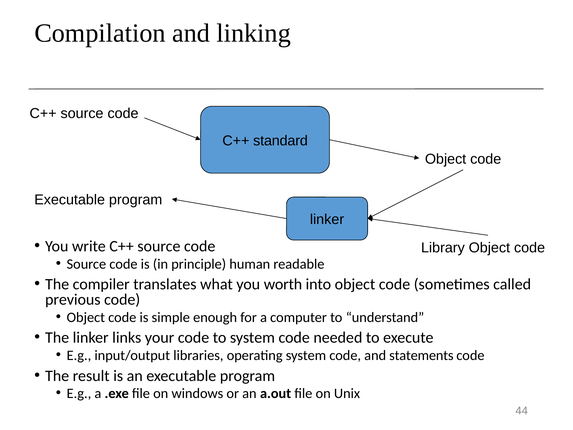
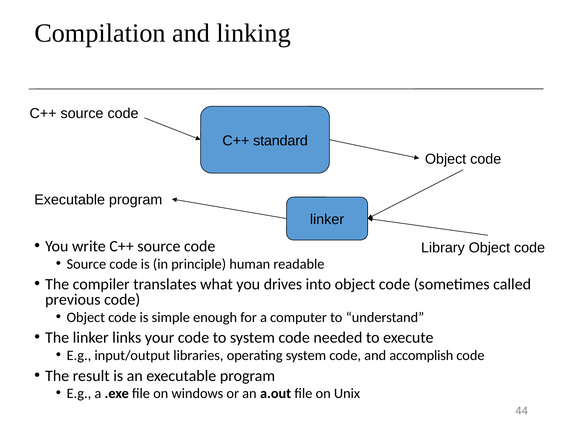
worth: worth -> drives (283, 284)
statements: statements -> accomplish (421, 355)
